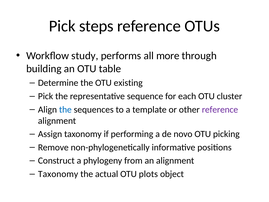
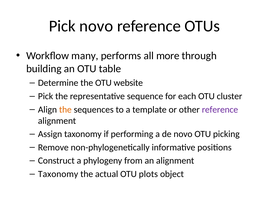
Pick steps: steps -> novo (96, 26)
study: study -> many (85, 56)
existing: existing -> website (128, 83)
the colour: blue -> orange (65, 109)
